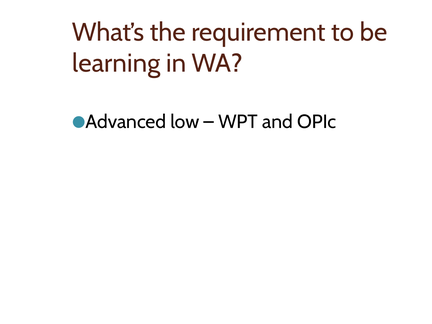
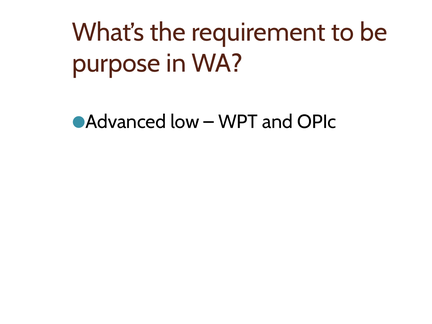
learning: learning -> purpose (116, 63)
